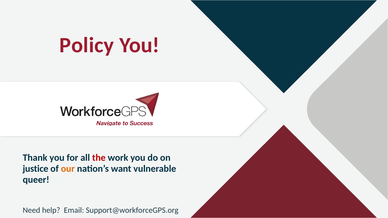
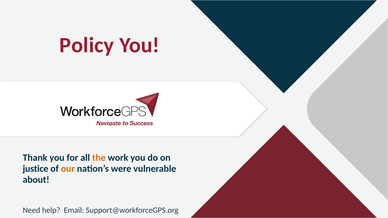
the colour: red -> orange (99, 158)
want: want -> were (121, 169)
queer: queer -> about (36, 180)
